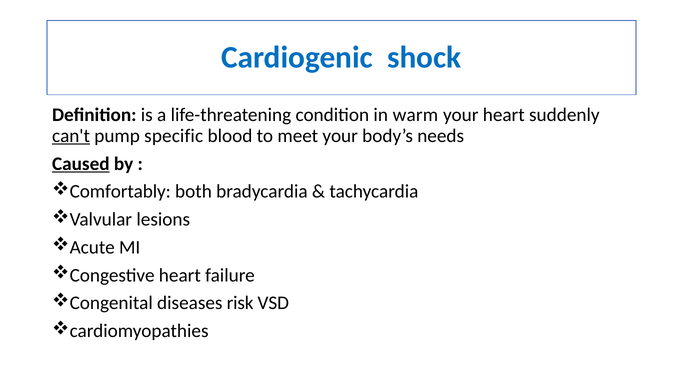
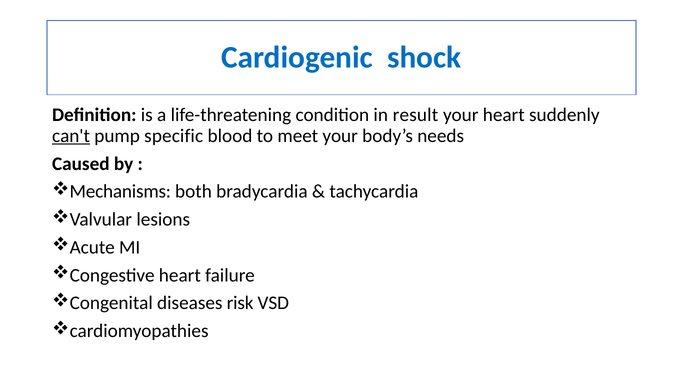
warm: warm -> result (415, 115)
Caused underline: present -> none (81, 164)
Comfortably: Comfortably -> Mechanisms (120, 192)
